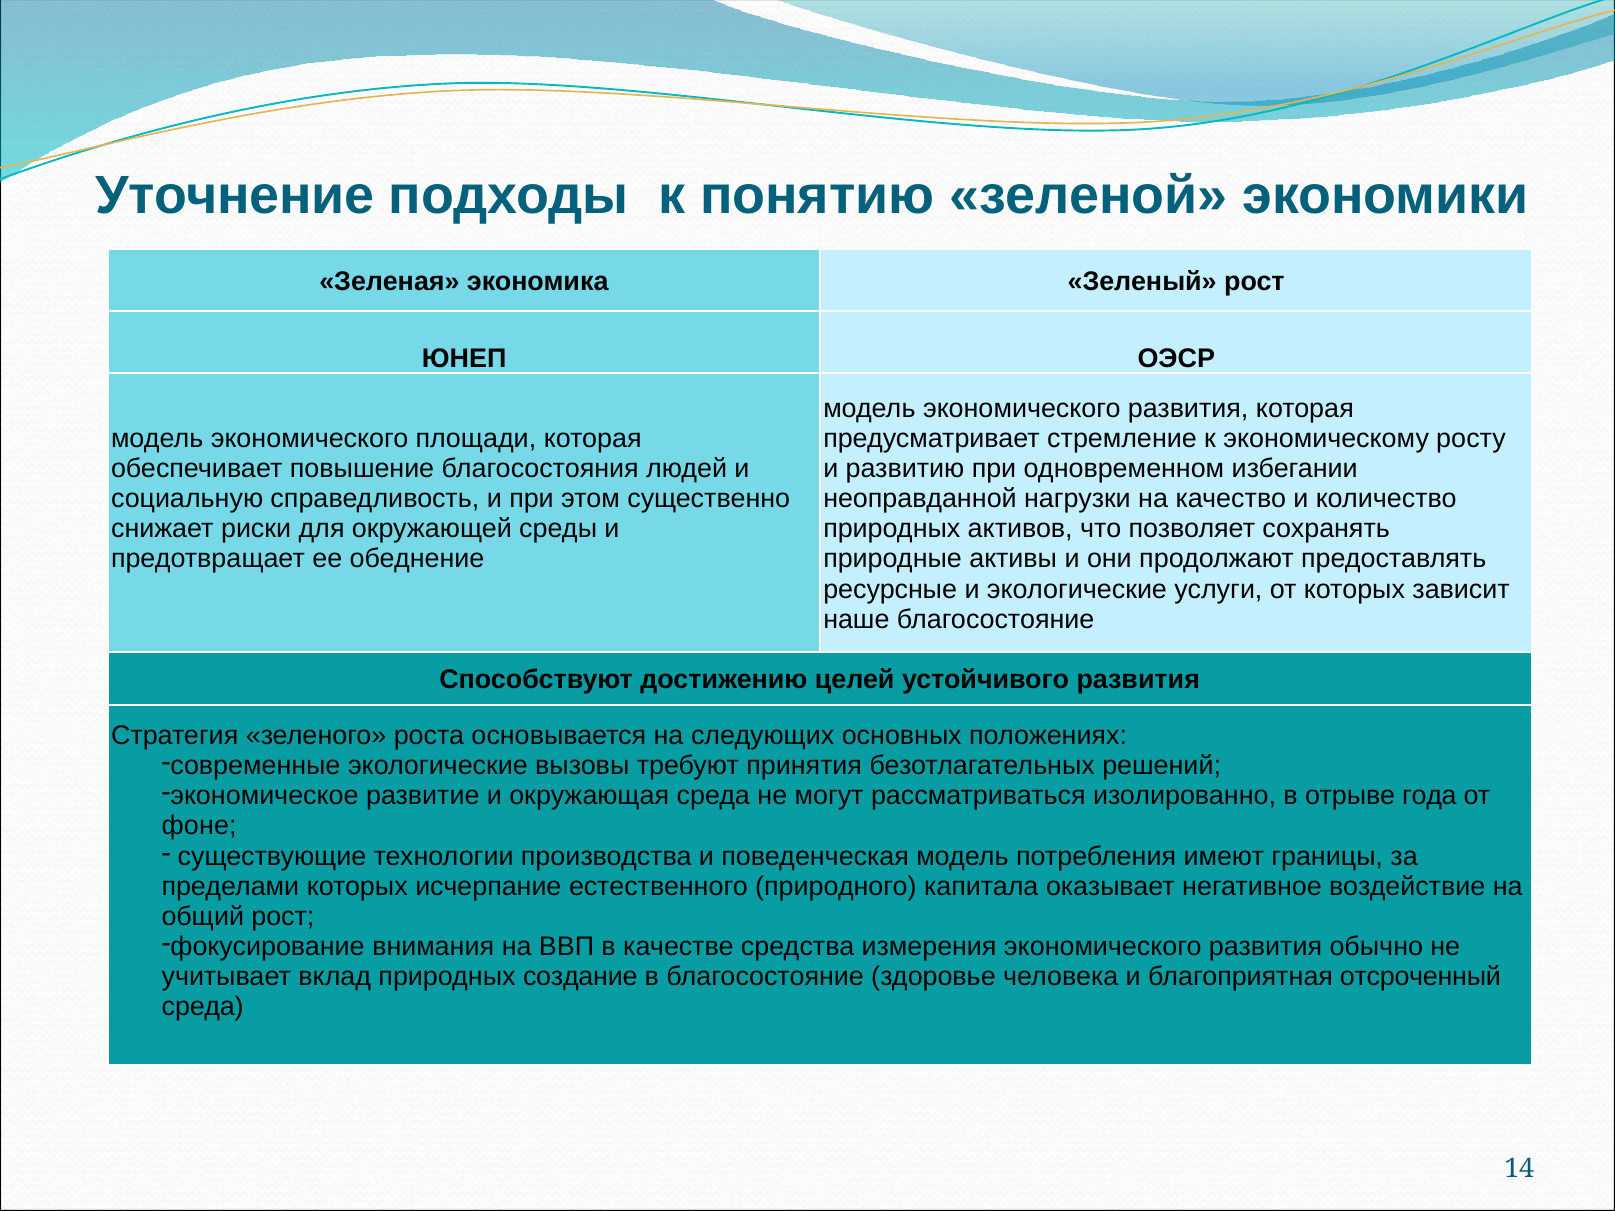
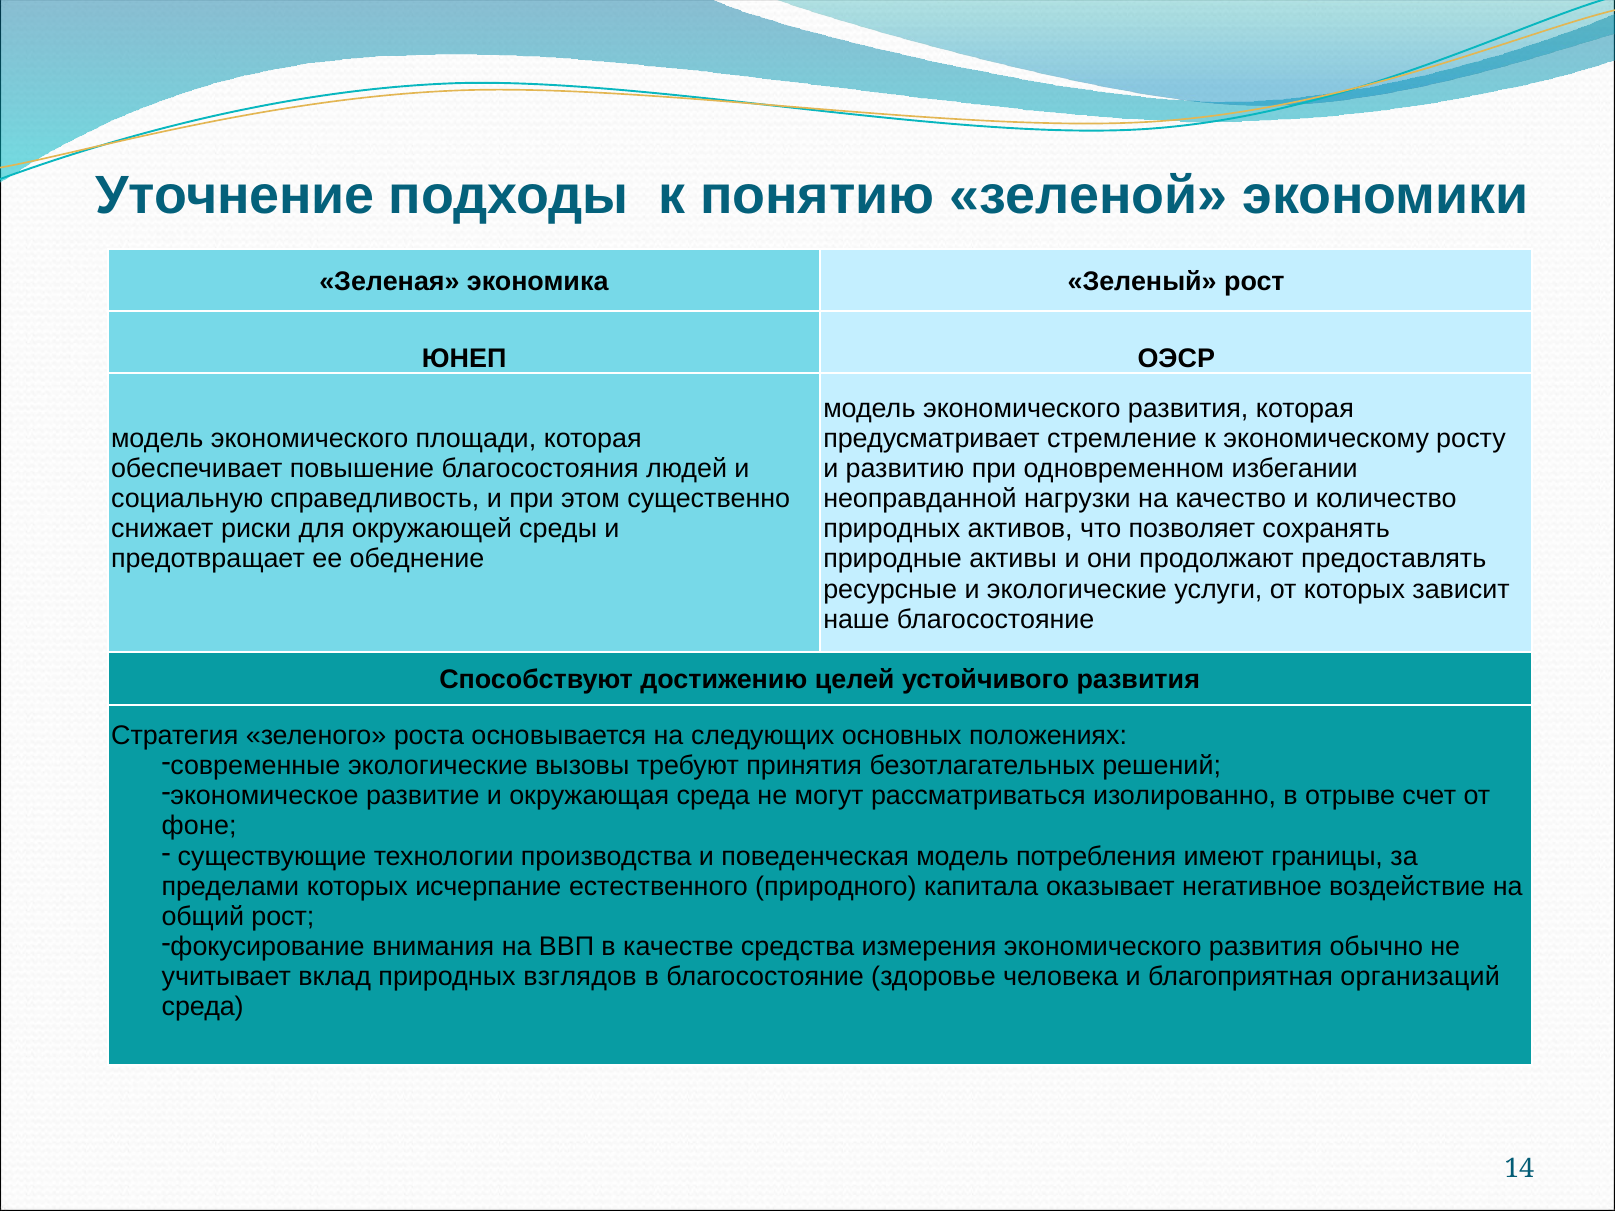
года: года -> счет (1429, 796)
создание: создание -> взглядов (580, 977)
отсроченный: отсроченный -> организаций (1420, 977)
